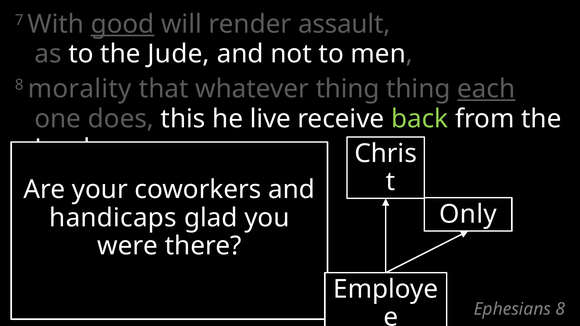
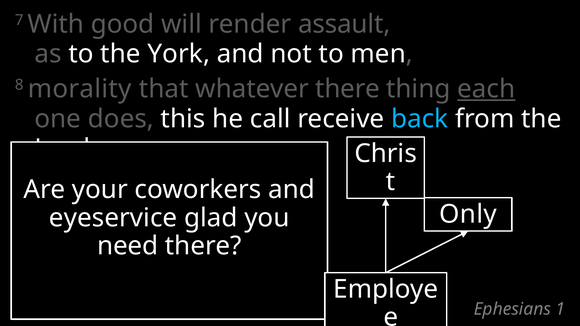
good underline: present -> none (123, 24)
Jude: Jude -> York (179, 54)
whatever thing: thing -> there (348, 89)
live: live -> call (270, 119)
back colour: light green -> light blue (420, 119)
handicaps: handicaps -> eyeservice (113, 218)
were: were -> need (128, 246)
Ephesians 8: 8 -> 1 (560, 309)
